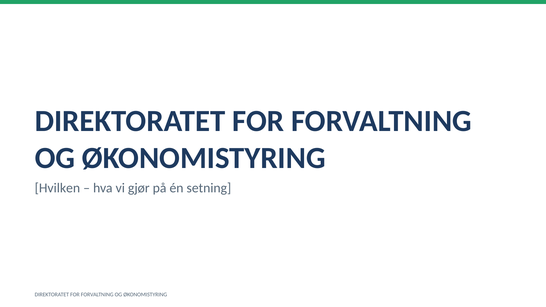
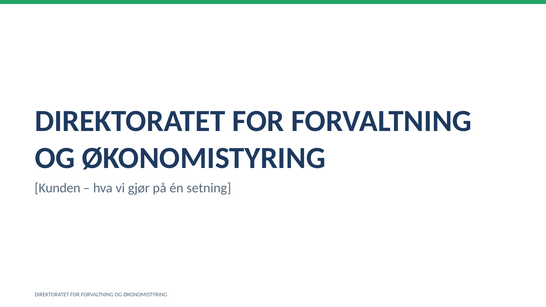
Hvilken: Hvilken -> Kunden (57, 188)
